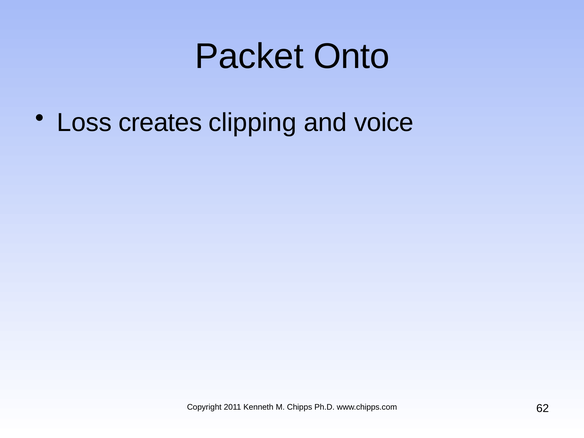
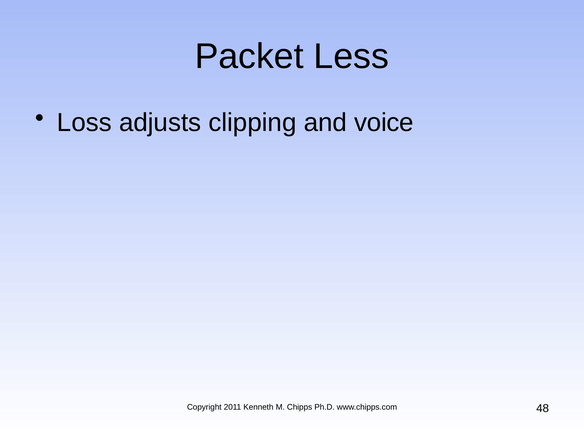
Onto: Onto -> Less (351, 57)
creates: creates -> adjusts (160, 123)
62: 62 -> 48 (543, 408)
